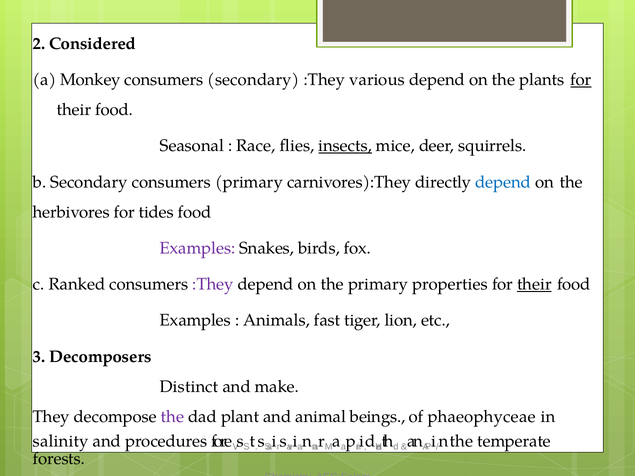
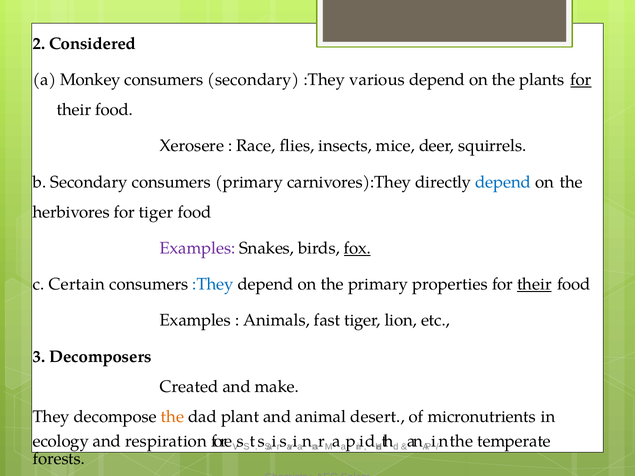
Seasonal: Seasonal -> Xerosere (192, 146)
insects underline: present -> none (345, 146)
for tides: tides -> tiger (156, 212)
fox underline: none -> present (358, 248)
Ranked: Ranked -> Certain (77, 284)
:They colour: purple -> blue (213, 284)
Distinct: Distinct -> Created (189, 387)
the colour: purple -> orange (172, 417)
beings: beings -> desert (377, 417)
phaeophyceae: phaeophyceae -> micronutrients (482, 417)
salinity: salinity -> ecology (61, 441)
procedures: procedures -> respiration (166, 441)
